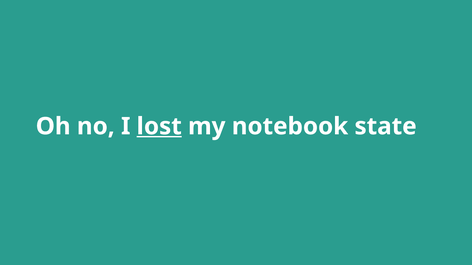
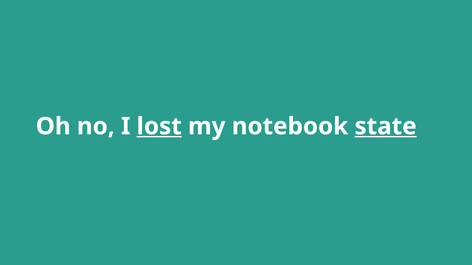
state underline: none -> present (386, 127)
